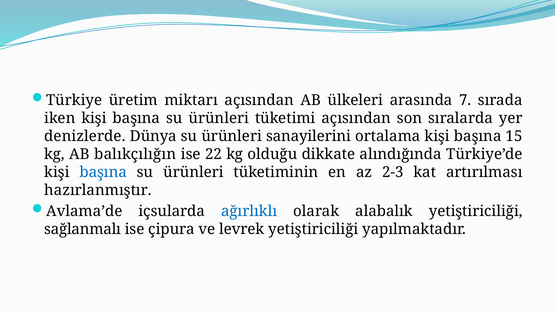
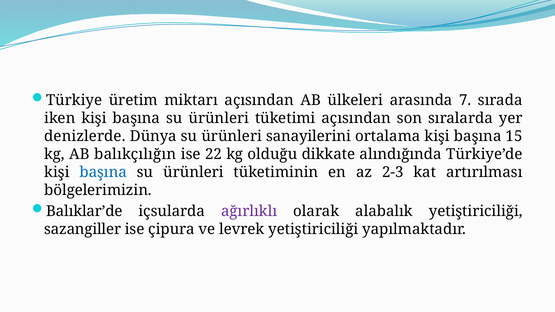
hazırlanmıştır: hazırlanmıştır -> bölgelerimizin (98, 190)
Avlama’de: Avlama’de -> Balıklar’de (84, 211)
ağırlıklı colour: blue -> purple (249, 211)
sağlanmalı: sağlanmalı -> sazangiller (83, 229)
